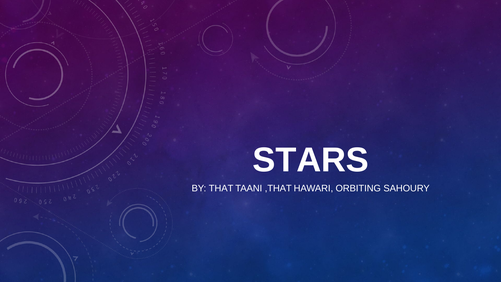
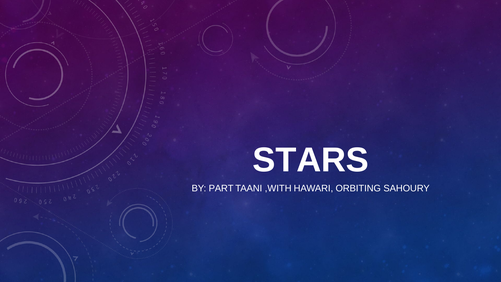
THAT: THAT -> PART (221, 188)
,THAT: ,THAT -> ,WITH (278, 188)
